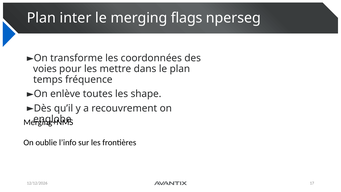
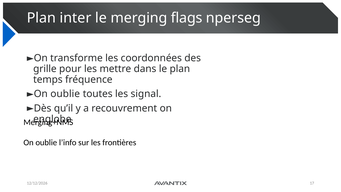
voies: voies -> grille (45, 69)
enlève: enlève -> oublie (65, 94)
shape: shape -> signal (146, 94)
